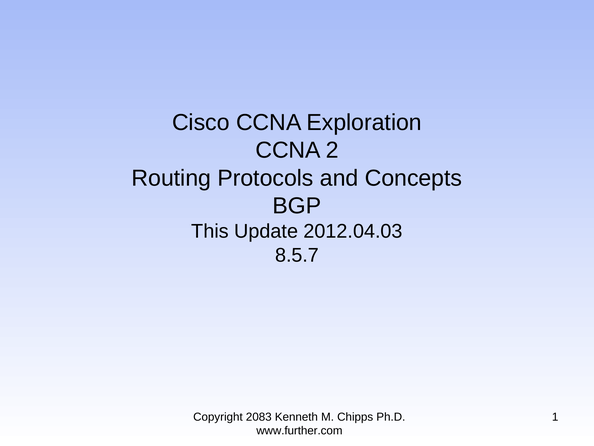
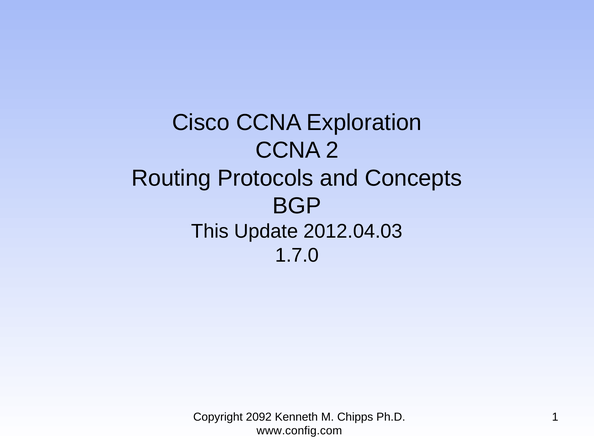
8.5.7: 8.5.7 -> 1.7.0 (297, 255)
2083: 2083 -> 2092 (259, 416)
www.further.com: www.further.com -> www.config.com (299, 430)
